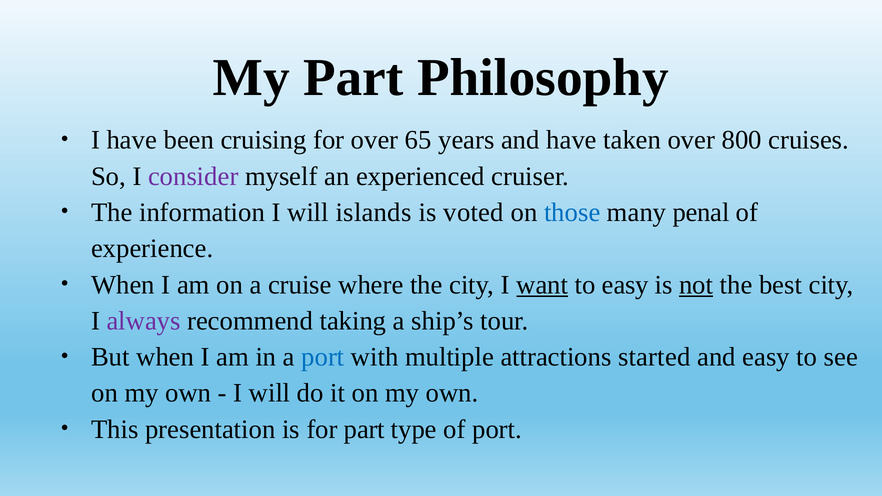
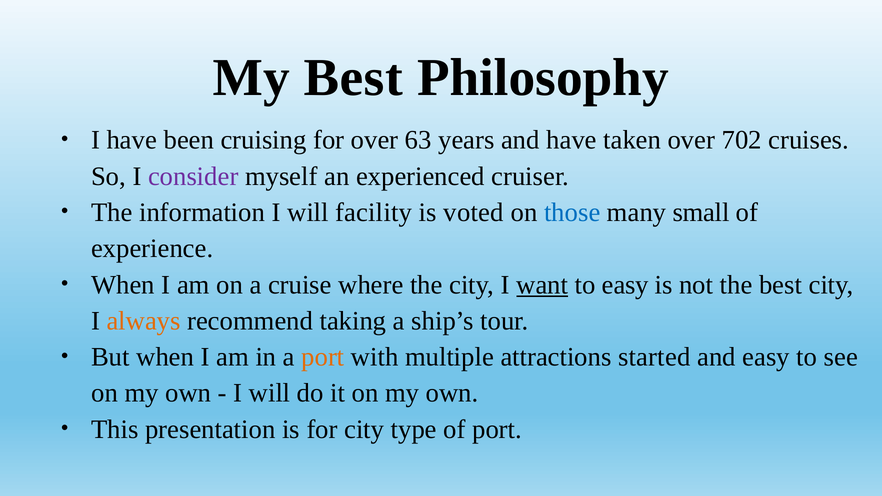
My Part: Part -> Best (353, 78)
65: 65 -> 63 (418, 140)
800: 800 -> 702 (742, 140)
islands: islands -> facility (374, 212)
penal: penal -> small (701, 212)
not underline: present -> none (696, 285)
always colour: purple -> orange (144, 321)
port colour: blue -> orange (323, 357)
for part: part -> city (364, 429)
